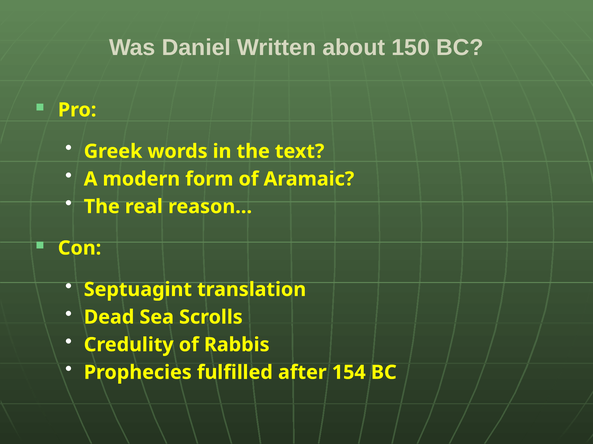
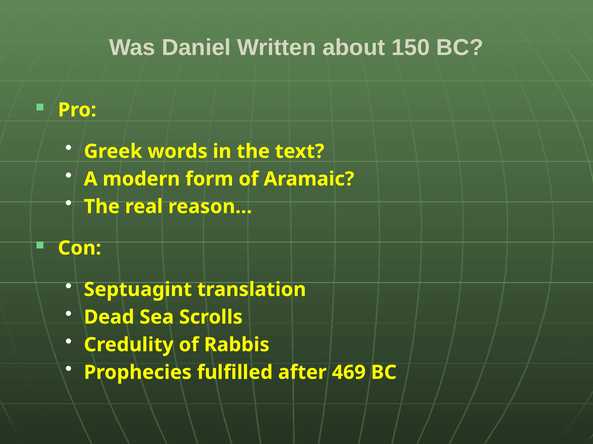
154: 154 -> 469 (349, 373)
